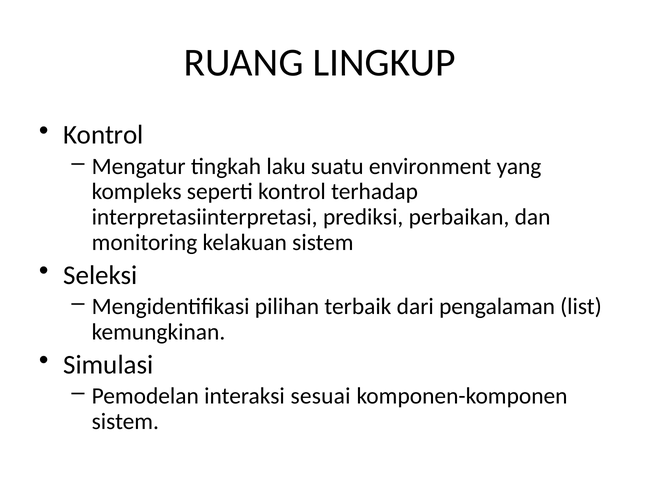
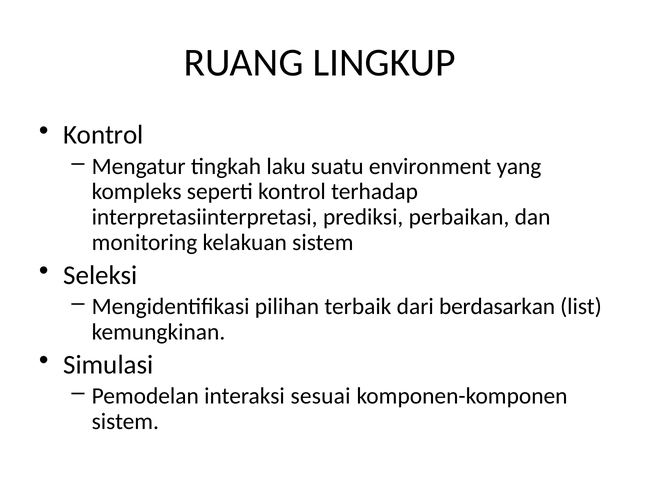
pengalaman: pengalaman -> berdasarkan (497, 306)
